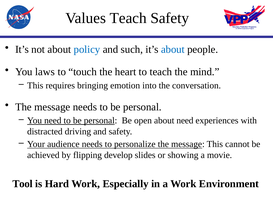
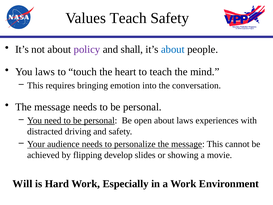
policy colour: blue -> purple (87, 49)
such: such -> shall (132, 49)
about need: need -> laws (185, 120)
Tool: Tool -> Will (22, 184)
